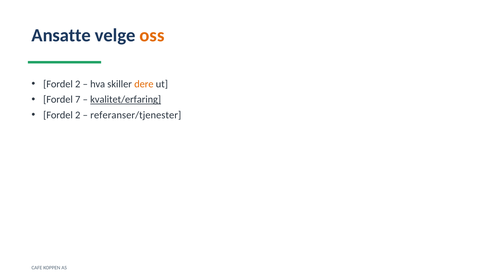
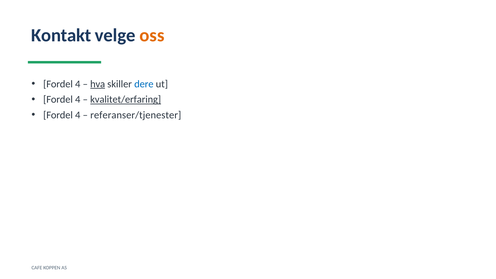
Ansatte: Ansatte -> Kontakt (61, 35)
2: 2 -> 4 (78, 84)
hva underline: none -> present (98, 84)
dere colour: orange -> blue (144, 84)
7: 7 -> 4 (78, 100)
2: 2 -> 4 (78, 115)
